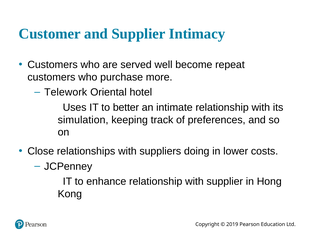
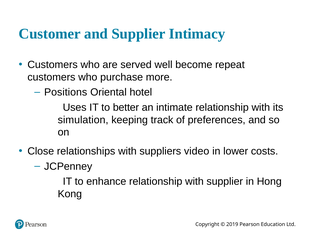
Telework: Telework -> Positions (66, 92)
doing: doing -> video (197, 151)
